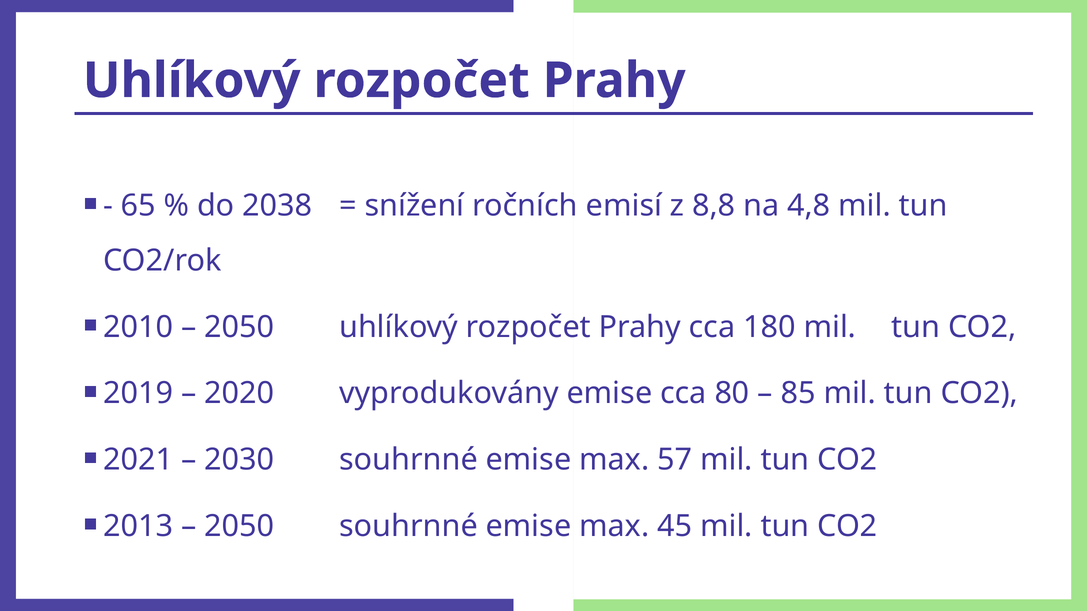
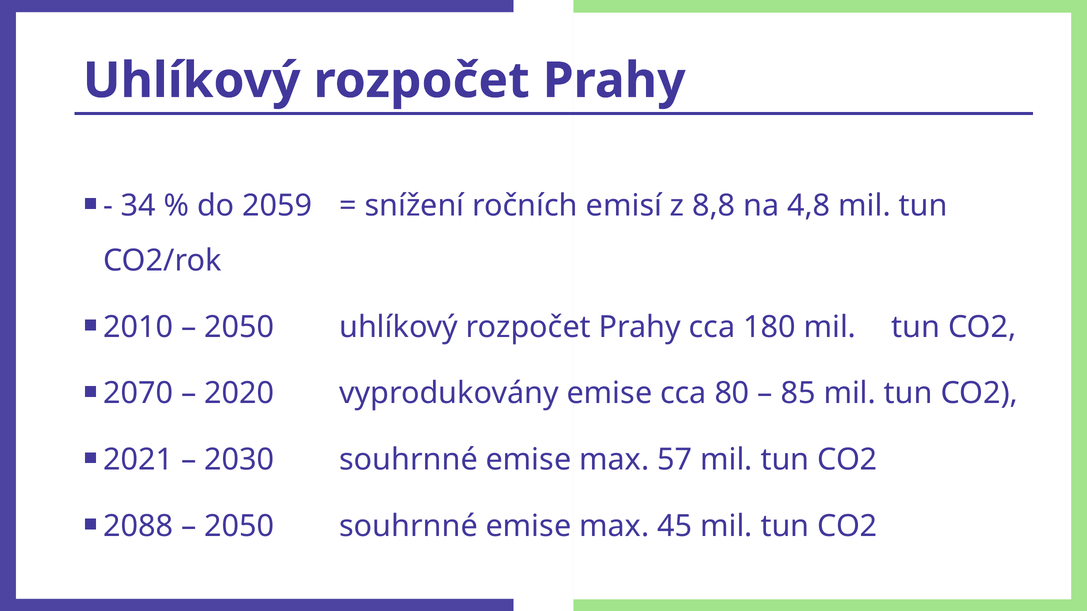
65: 65 -> 34 (138, 206)
2038: 2038 -> 2059 (277, 206)
2019: 2019 -> 2070 (138, 394)
2013: 2013 -> 2088 (138, 526)
